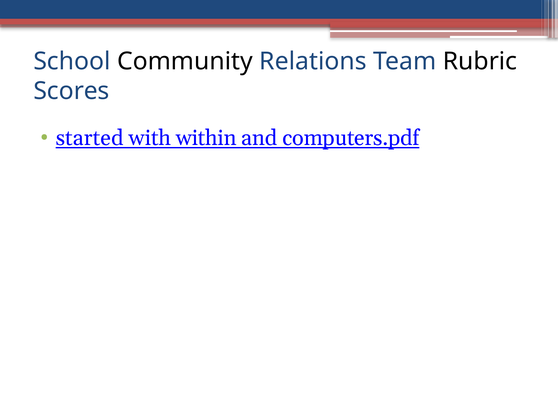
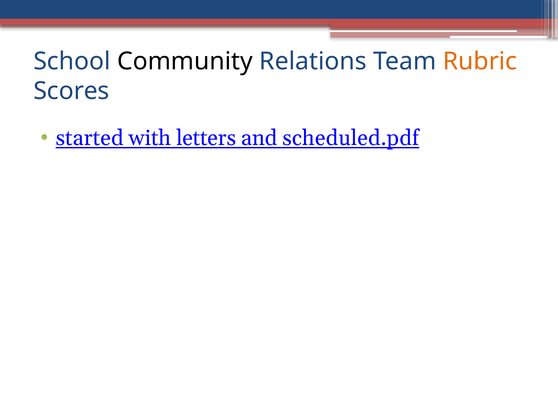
Rubric colour: black -> orange (480, 61)
within: within -> letters (206, 138)
computers.pdf: computers.pdf -> scheduled.pdf (351, 138)
